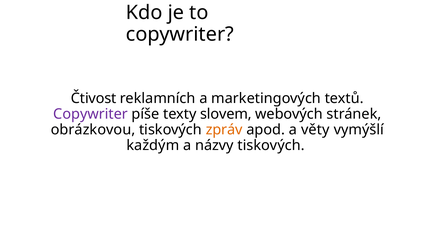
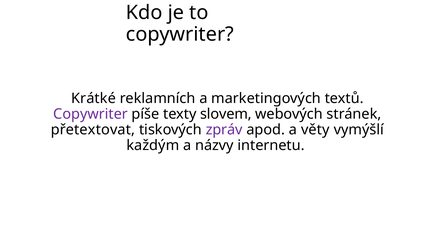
Čtivost: Čtivost -> Krátké (94, 99)
obrázkovou: obrázkovou -> přetextovat (93, 130)
zpráv colour: orange -> purple (224, 130)
názvy tiskových: tiskových -> internetu (271, 146)
